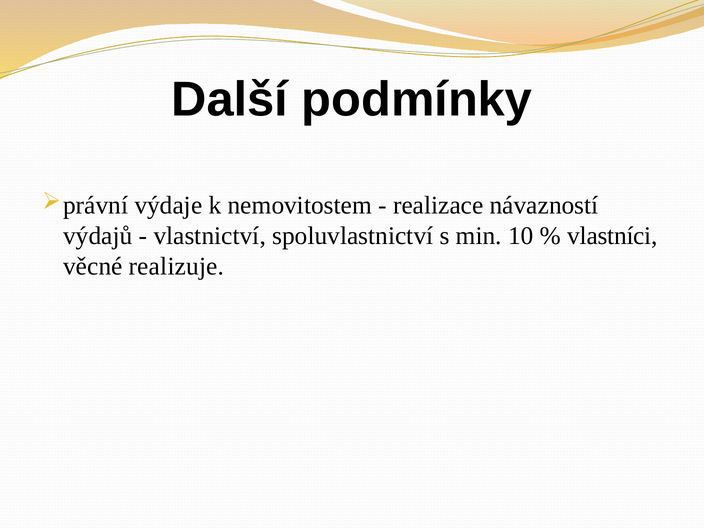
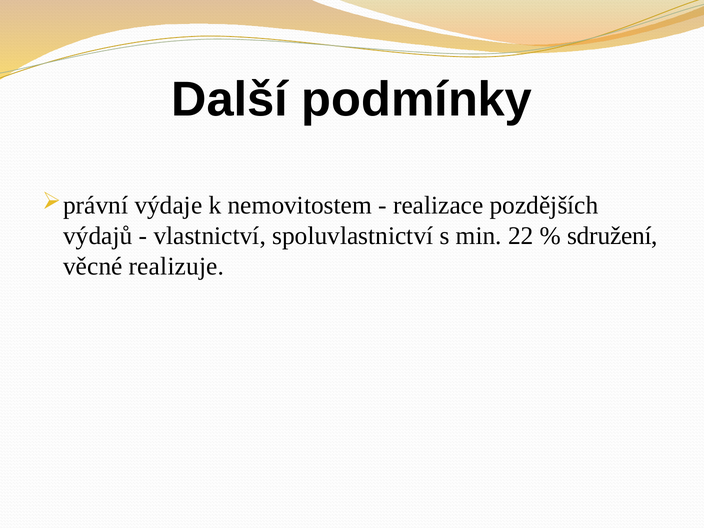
návazností: návazností -> pozdějších (544, 205)
10: 10 -> 22 (521, 236)
vlastníci: vlastníci -> sdružení (612, 236)
